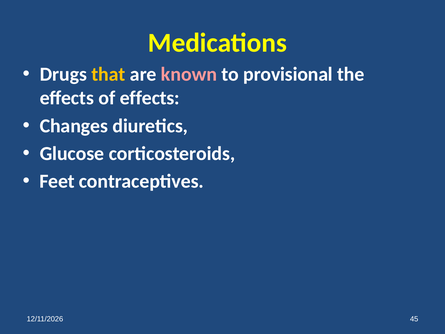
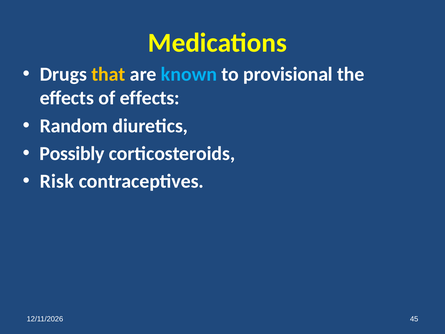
known colour: pink -> light blue (189, 74)
Changes: Changes -> Random (74, 126)
Glucose: Glucose -> Possibly (72, 153)
Feet: Feet -> Risk (57, 181)
